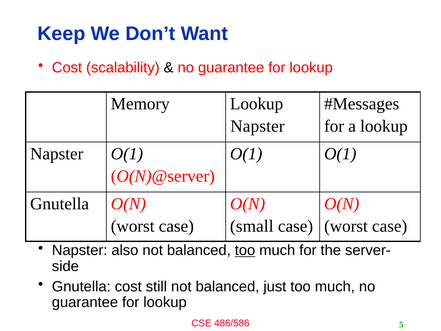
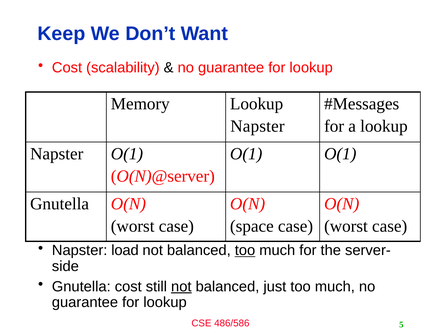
small: small -> space (252, 226)
also: also -> load (125, 250)
not underline: none -> present (181, 286)
